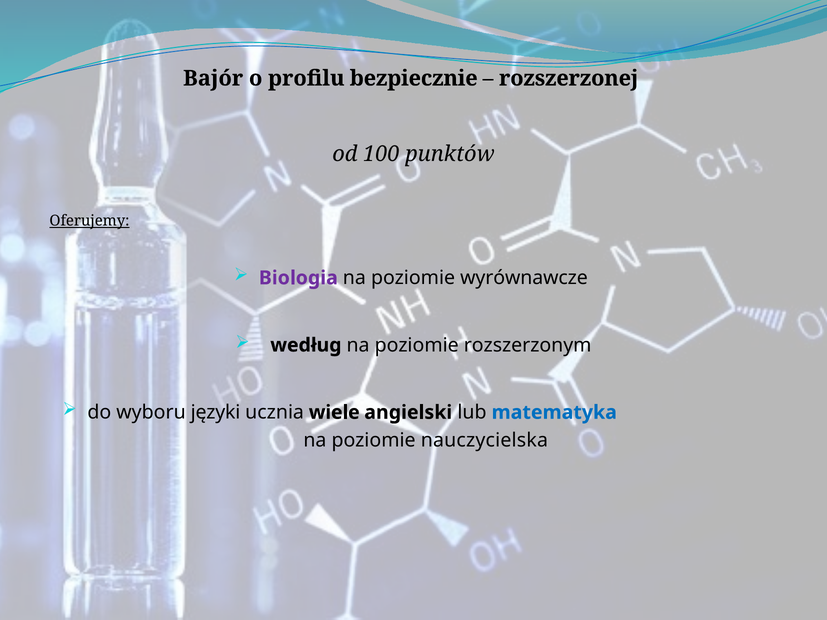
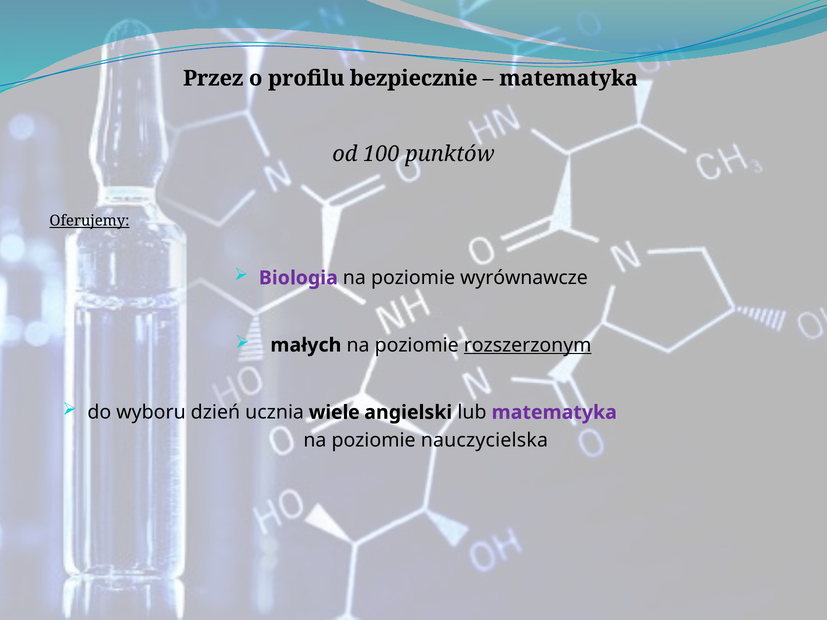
Bajór: Bajór -> Przez (213, 78)
rozszerzonej: rozszerzonej -> matematyka (569, 78)
według: według -> małych (306, 345)
rozszerzonym underline: none -> present (528, 345)
języki: języki -> dzień (215, 413)
matematyka colour: blue -> purple (554, 413)
